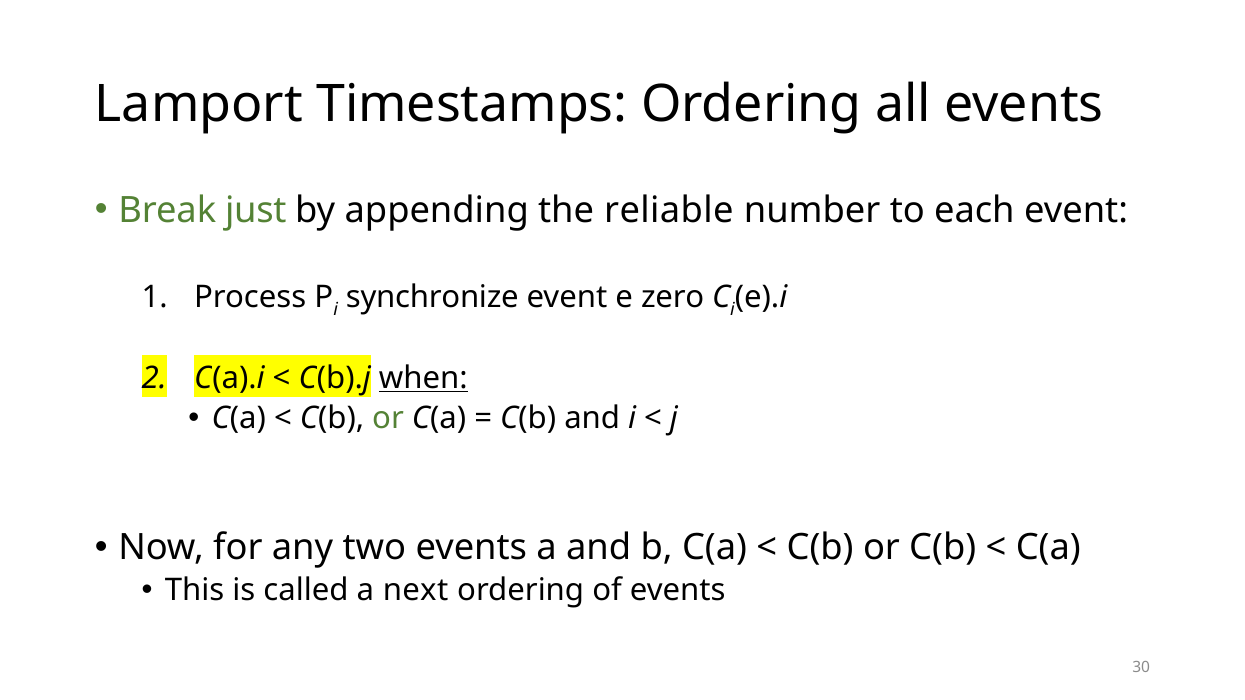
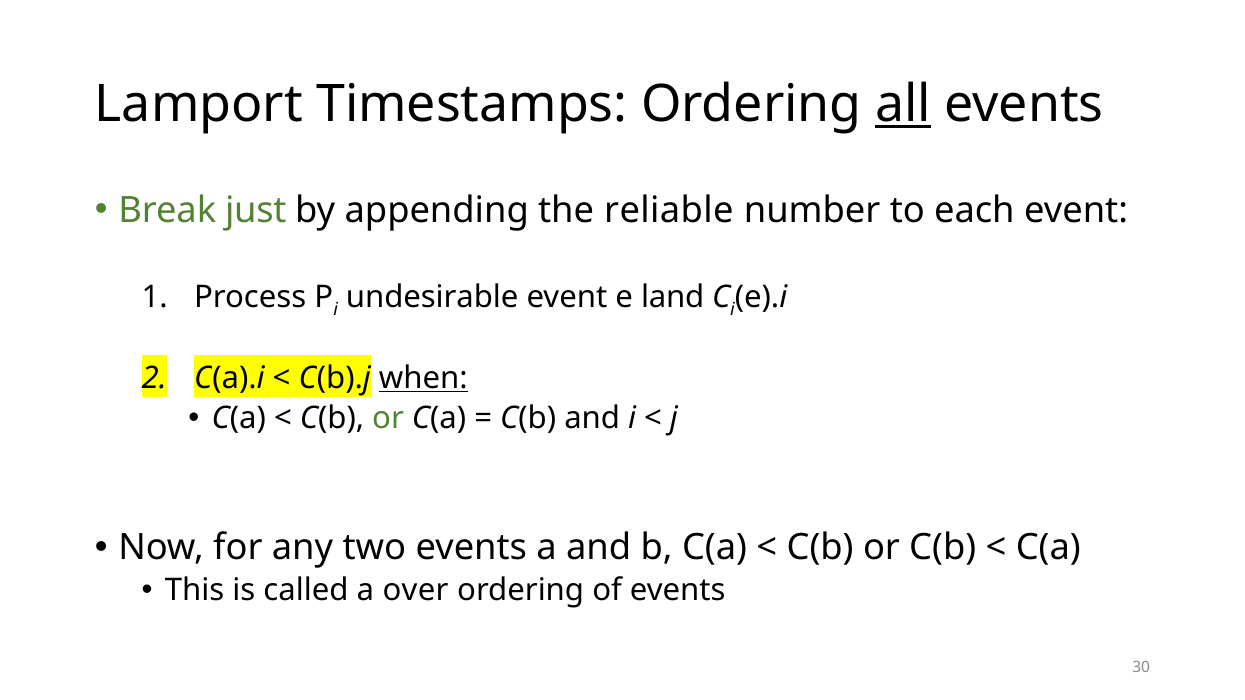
all underline: none -> present (903, 105)
synchronize: synchronize -> undesirable (432, 297)
zero: zero -> land (673, 297)
next: next -> over (416, 591)
